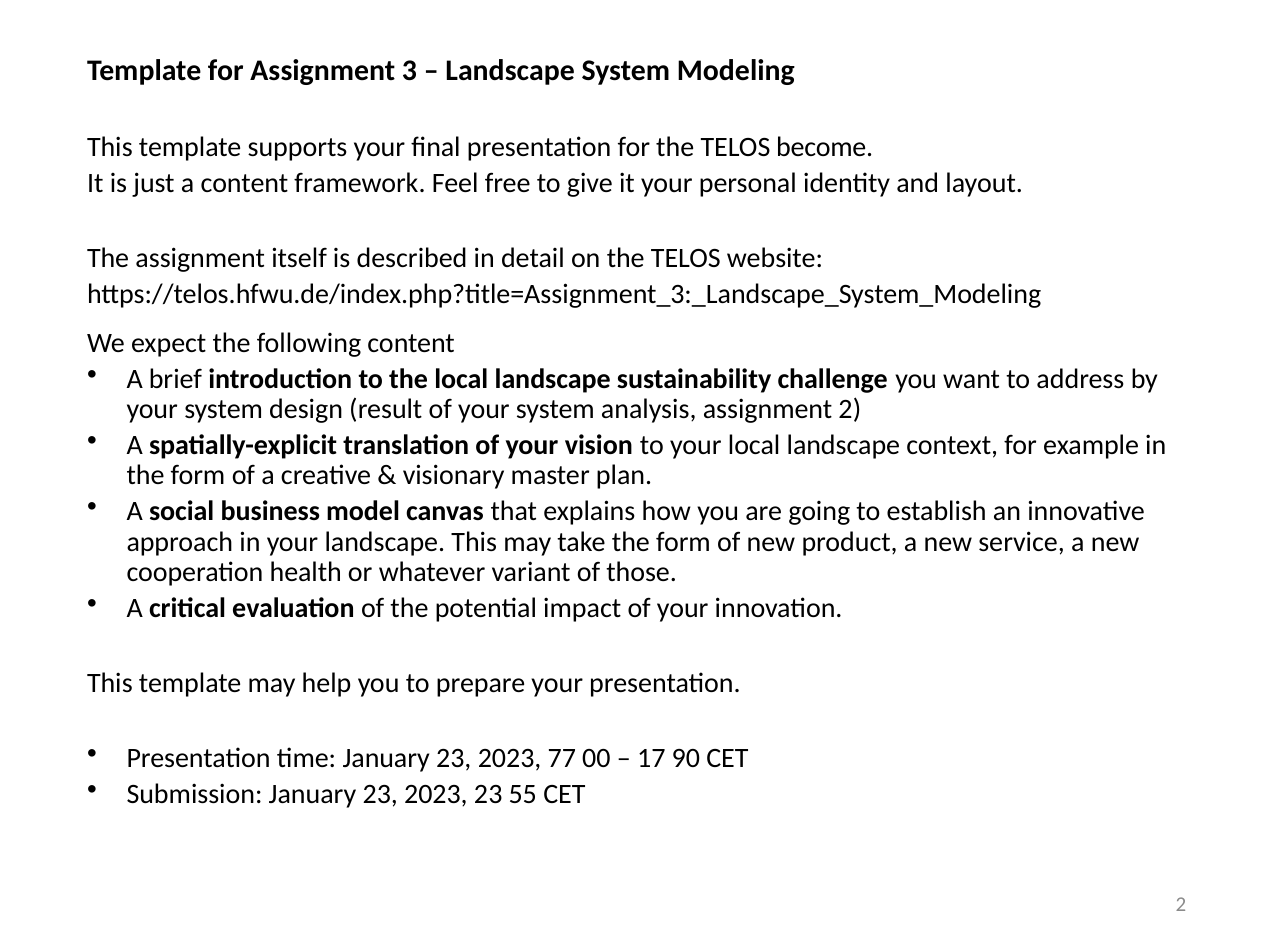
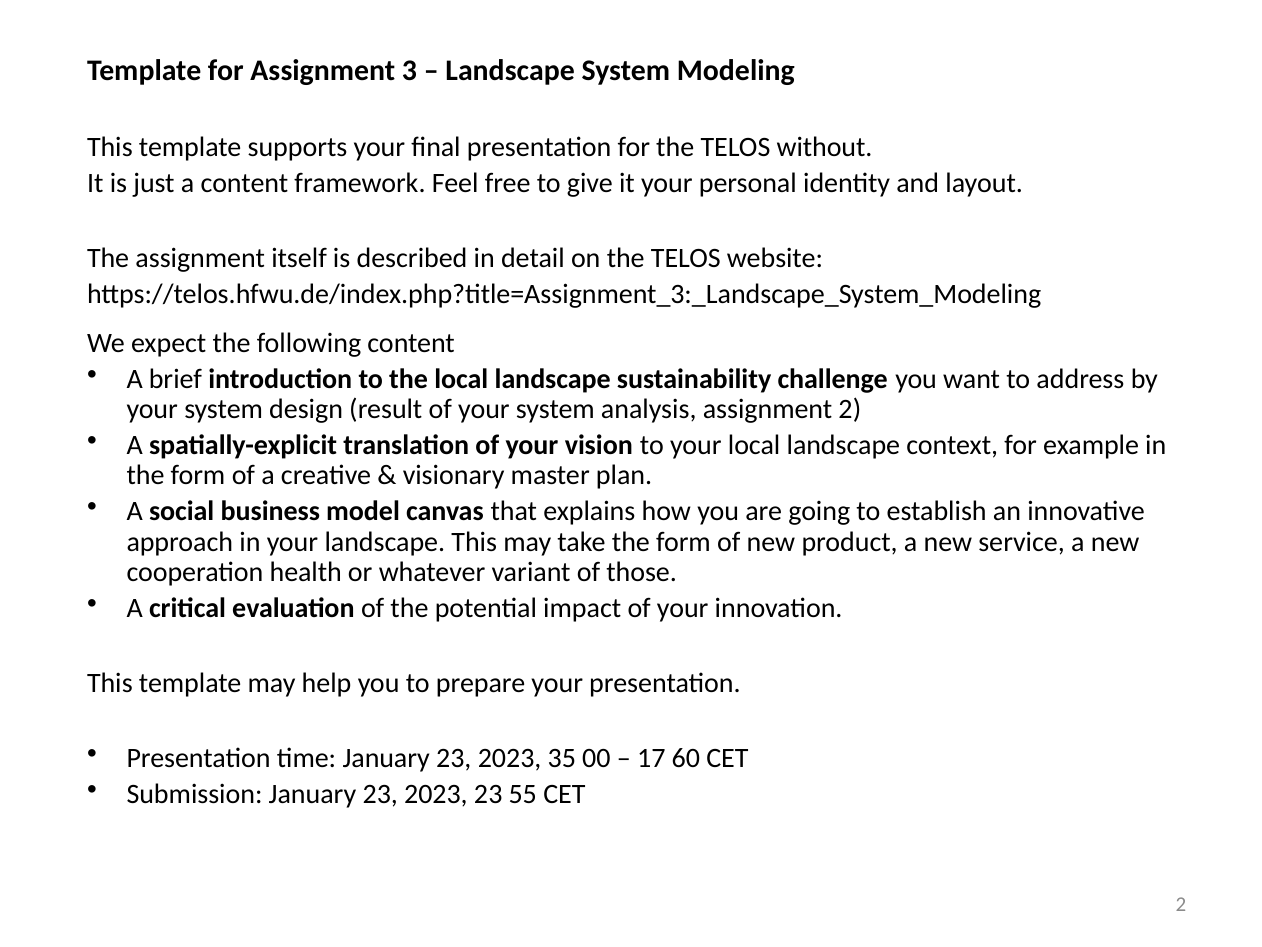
become: become -> without (825, 147)
77: 77 -> 35 (562, 758)
90: 90 -> 60 (686, 758)
